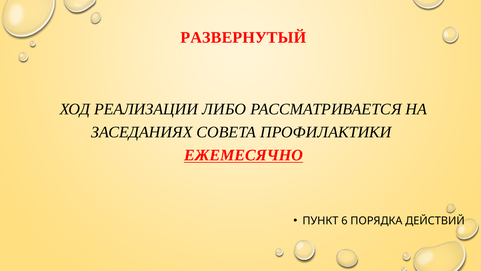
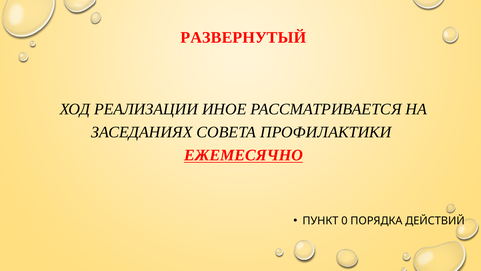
ЛИБО: ЛИБО -> ИНОЕ (224, 109)
6: 6 -> 0 (344, 220)
